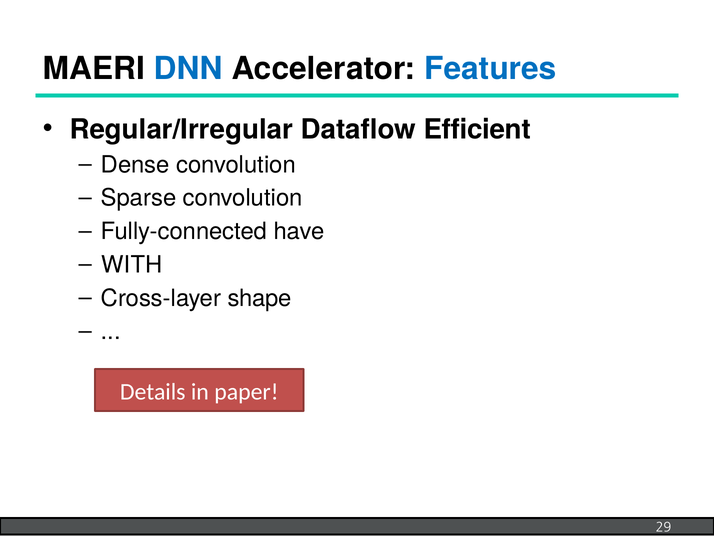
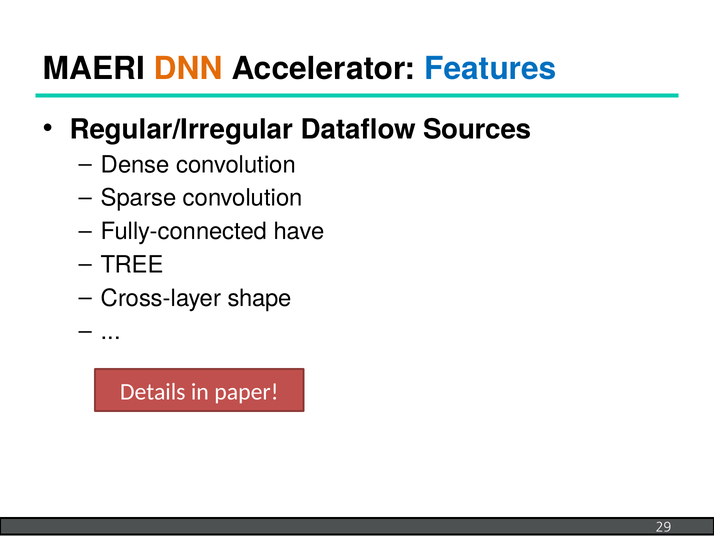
DNN colour: blue -> orange (188, 69)
Efficient: Efficient -> Sources (477, 129)
WITH: WITH -> TREE (132, 265)
